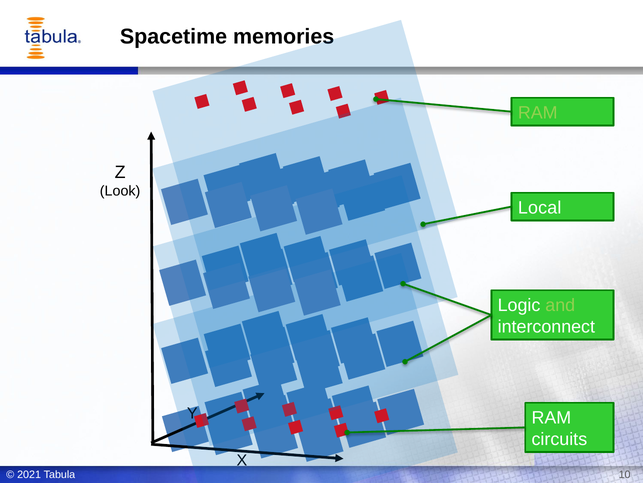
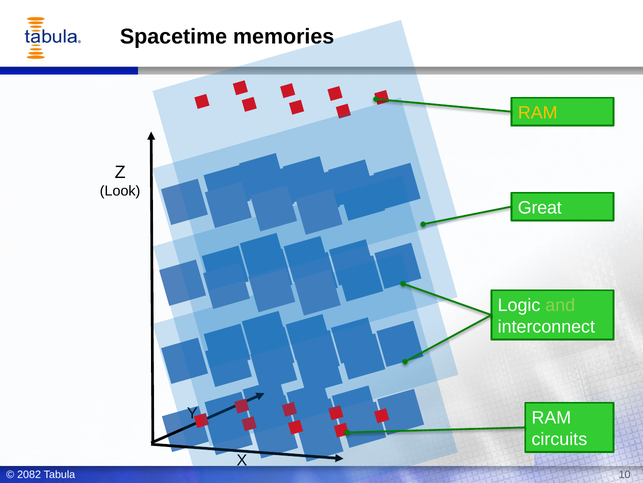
RAM colour: light green -> yellow (538, 113)
Local: Local -> Great (540, 208)
2021: 2021 -> 2082 (29, 474)
